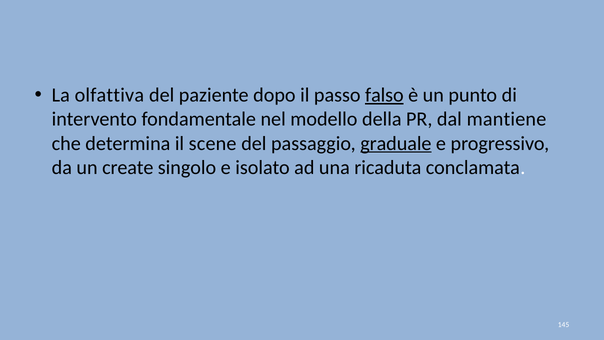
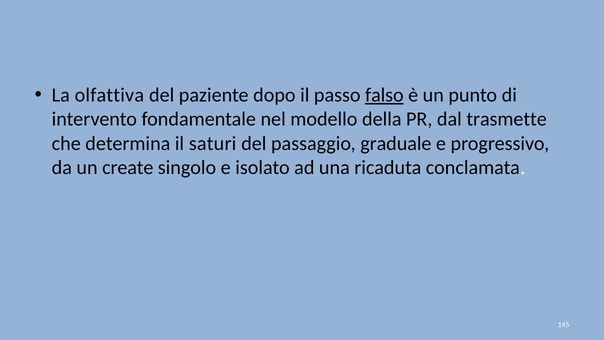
mantiene: mantiene -> trasmette (507, 119)
scene: scene -> saturi (213, 143)
graduale underline: present -> none (396, 143)
